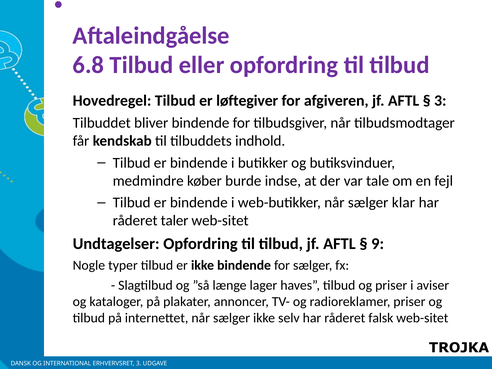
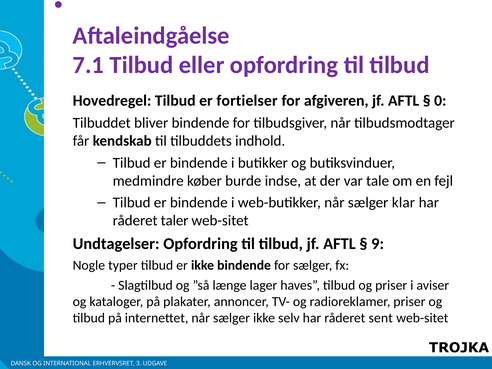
6.8: 6.8 -> 7.1 (88, 65)
løftegiver: løftegiver -> fortielser (247, 101)
3: 3 -> 0 (440, 101)
falsk: falsk -> sent (381, 318)
